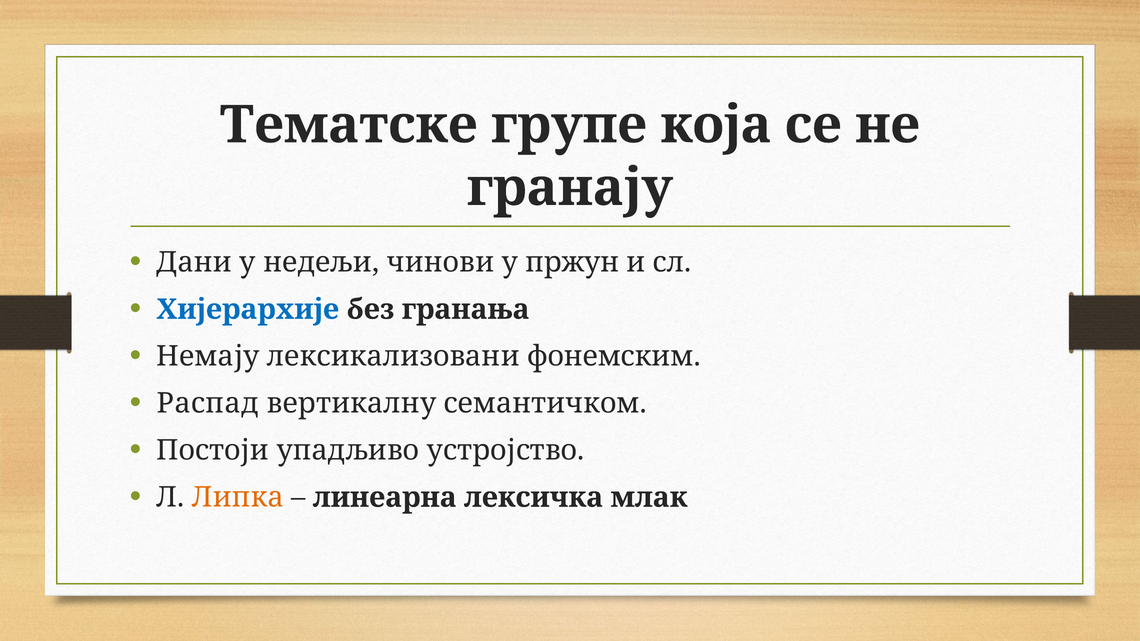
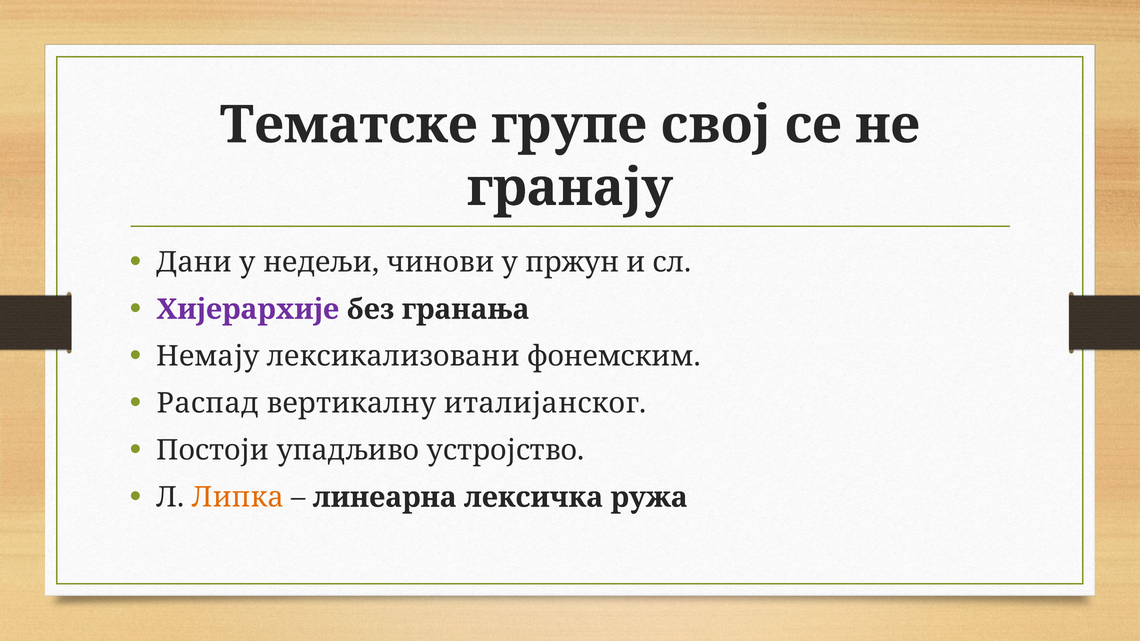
која: која -> свој (716, 125)
Хијерархије colour: blue -> purple (248, 309)
семантичком: семантичком -> италијанског (545, 404)
млак: млак -> ружа (649, 498)
